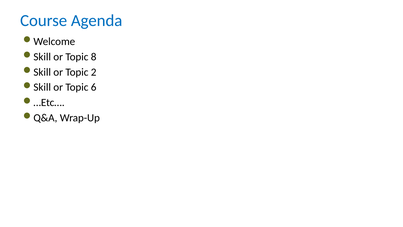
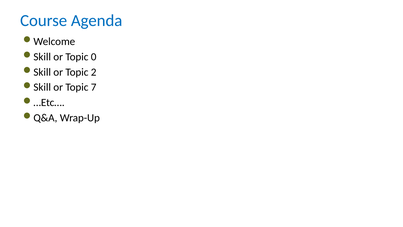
8: 8 -> 0 (94, 57)
6: 6 -> 7 (94, 87)
